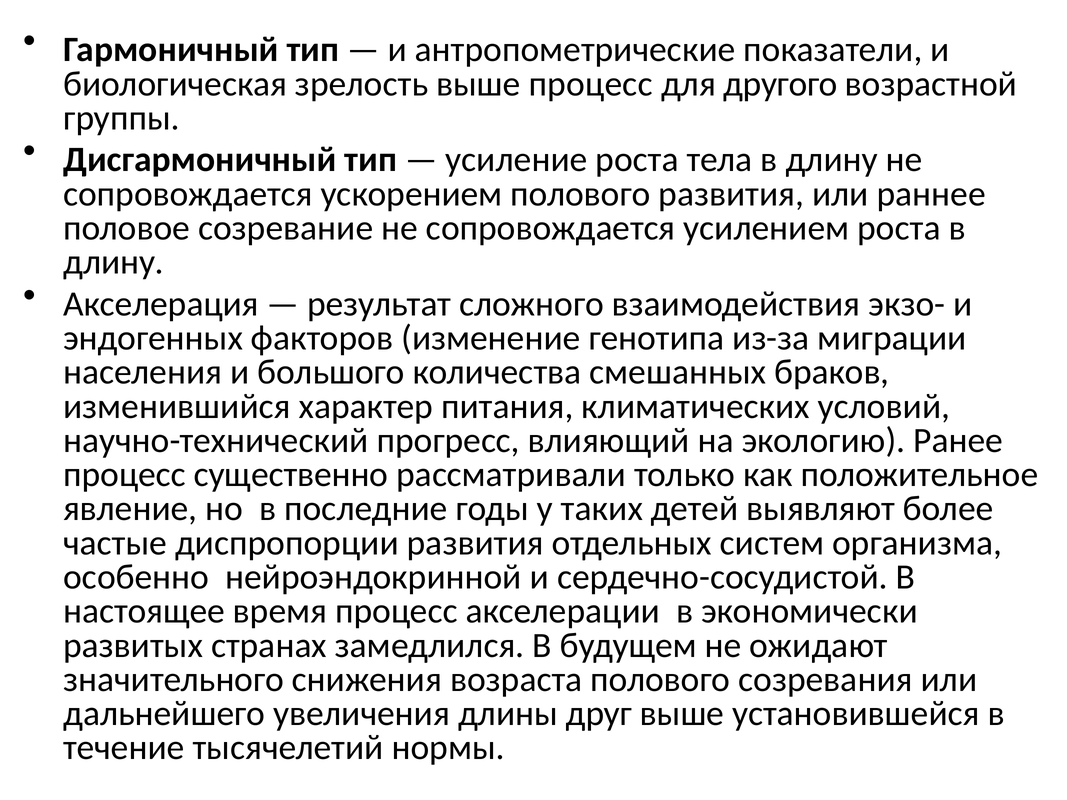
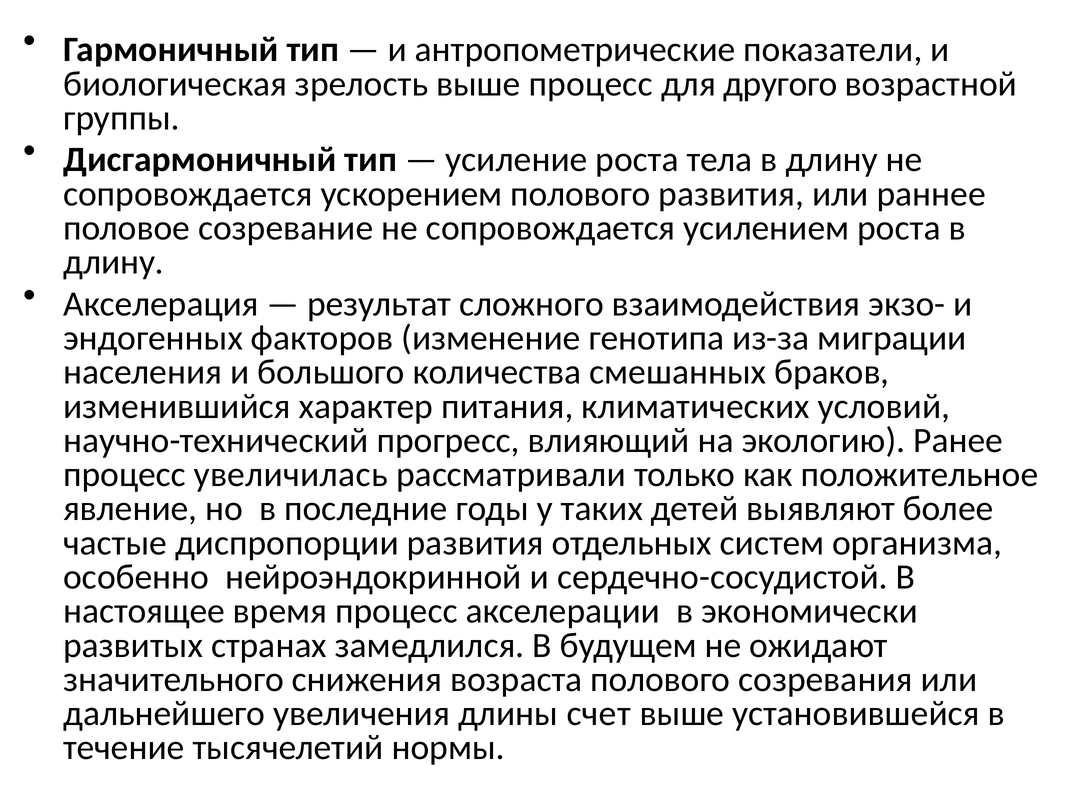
существенно: существенно -> увеличилась (291, 475)
друг: друг -> счет (599, 714)
